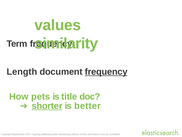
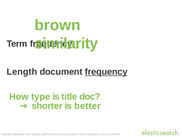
values: values -> brown (57, 25)
pets: pets -> type (41, 96)
shorter underline: present -> none (47, 105)
